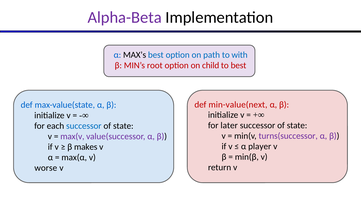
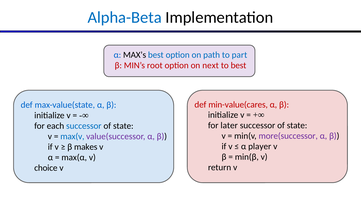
Alpha-Beta colour: purple -> blue (125, 17)
with: with -> part (239, 55)
child: child -> next (211, 65)
min-value(next: min-value(next -> min-value(cares (238, 105)
turns(successor: turns(successor -> more(successor (288, 136)
max(v colour: purple -> blue (72, 136)
worse: worse -> choice (46, 168)
